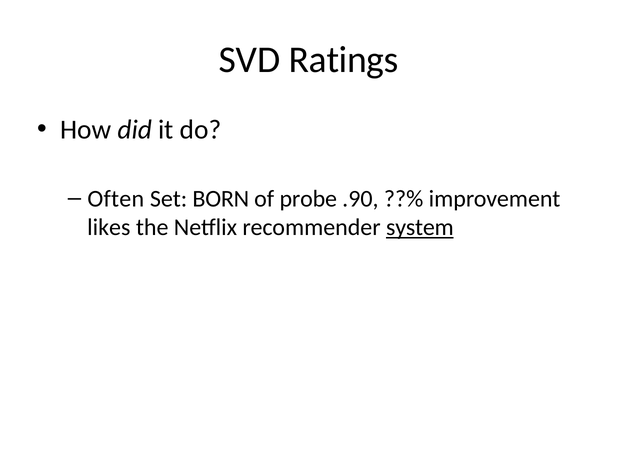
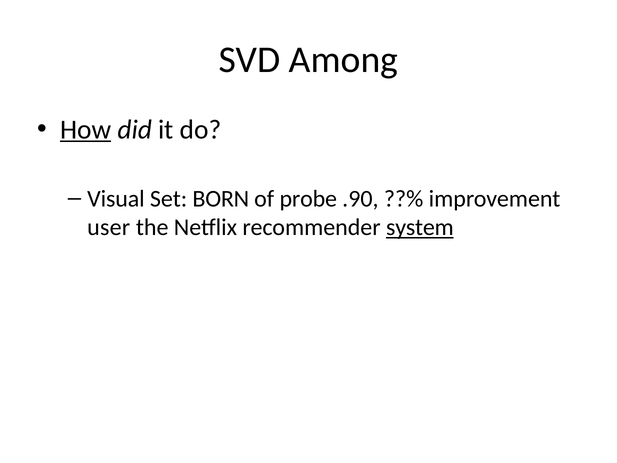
Ratings: Ratings -> Among (344, 60)
How underline: none -> present (86, 129)
Often: Often -> Visual (116, 198)
likes: likes -> user (109, 227)
